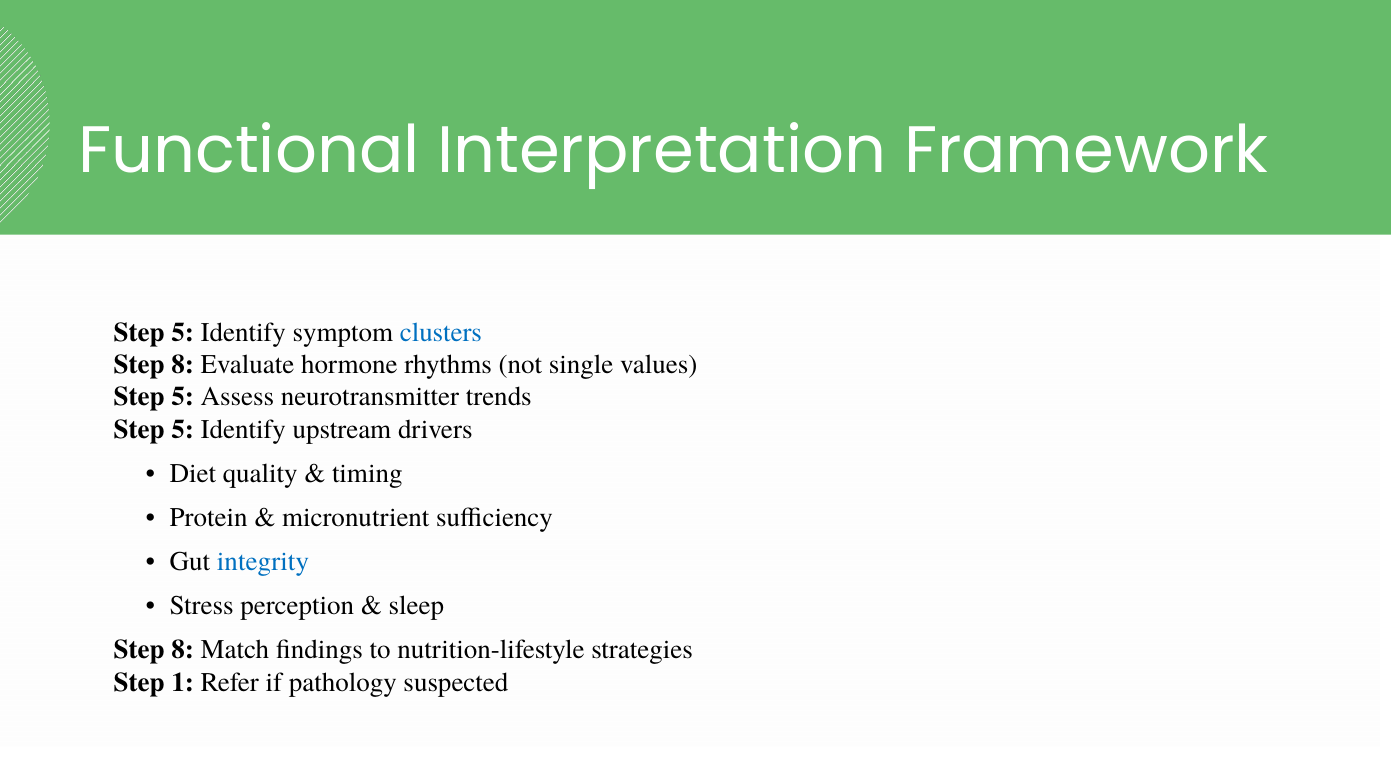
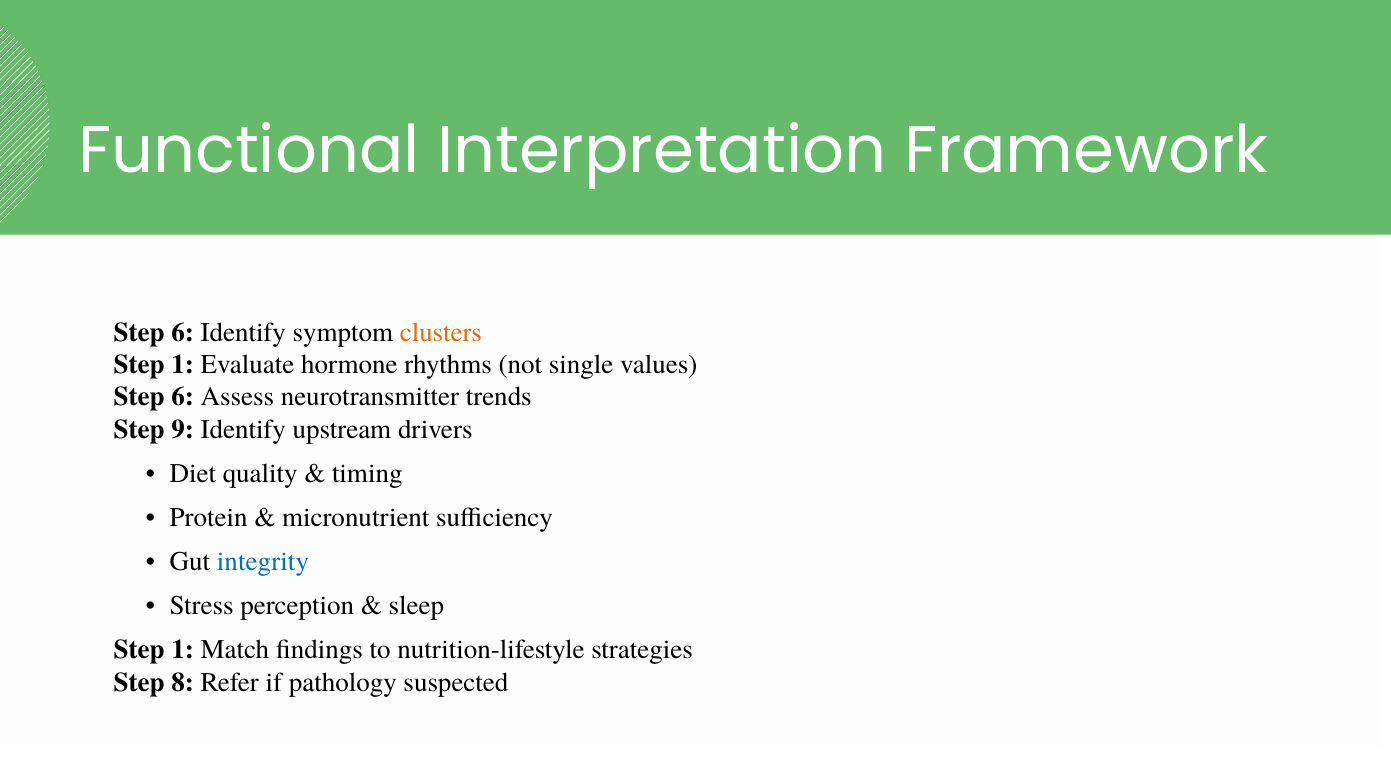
5: 5 -> 6 (183, 332)
clusters colour: blue -> orange (441, 332)
8: 8 -> 1 (183, 365)
5: 5 -> 6 (183, 397)
5: 5 -> 9 (183, 430)
8: 8 -> 1 (183, 650)
1: 1 -> 8 (183, 683)
